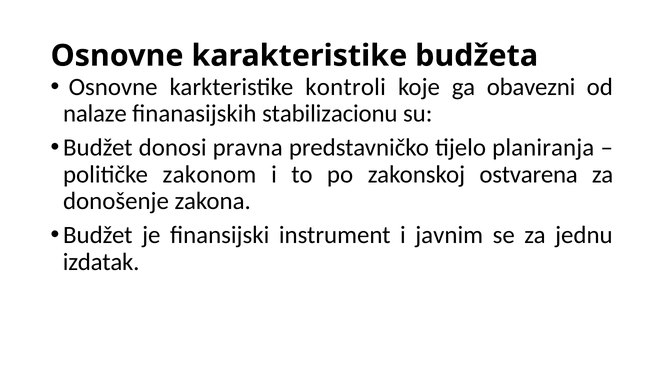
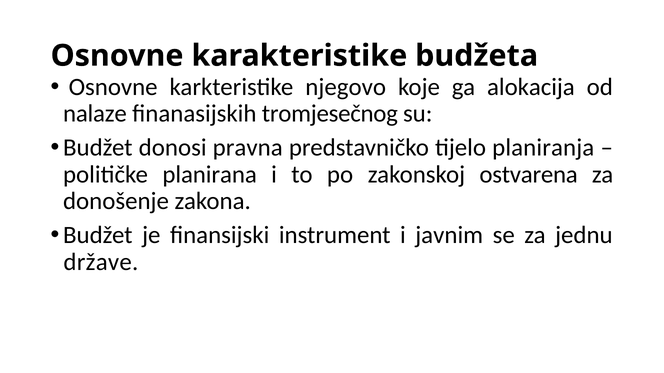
kontroli: kontroli -> njegovo (346, 87)
obavezni: obavezni -> alokacija (531, 87)
stabilizacionu: stabilizacionu -> tromjesečnog (330, 114)
zakonom: zakonom -> planirana (210, 175)
izdatak: izdatak -> države (101, 262)
